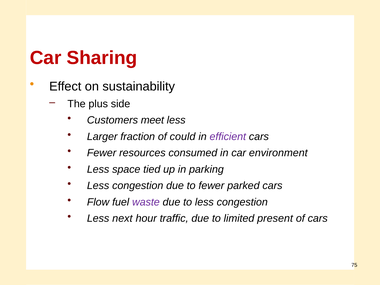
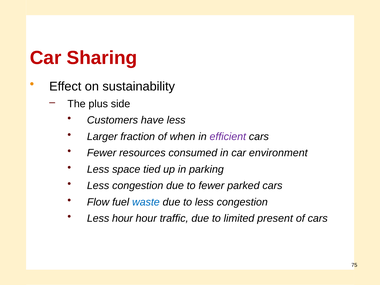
meet: meet -> have (152, 120)
could: could -> when (183, 137)
waste colour: purple -> blue (146, 202)
Less next: next -> hour (123, 218)
